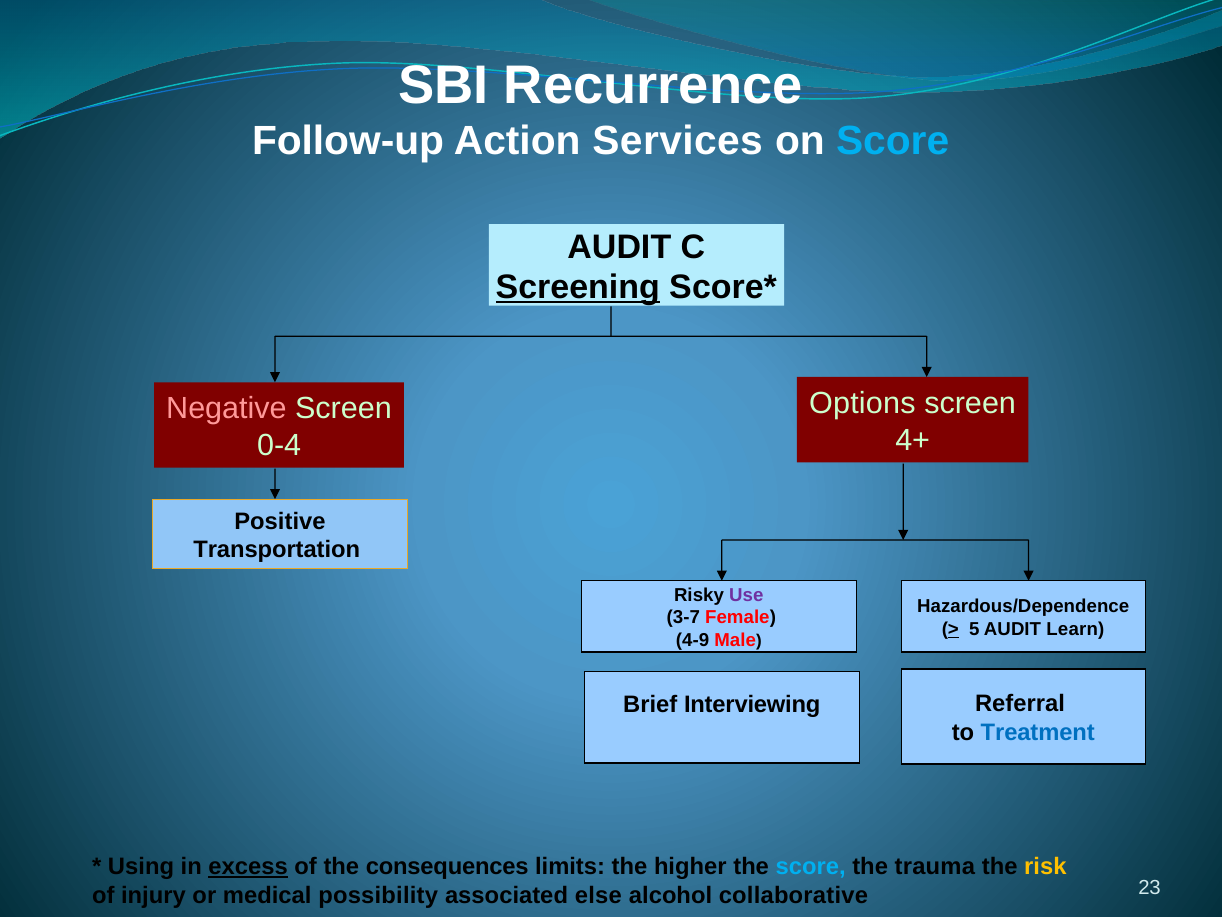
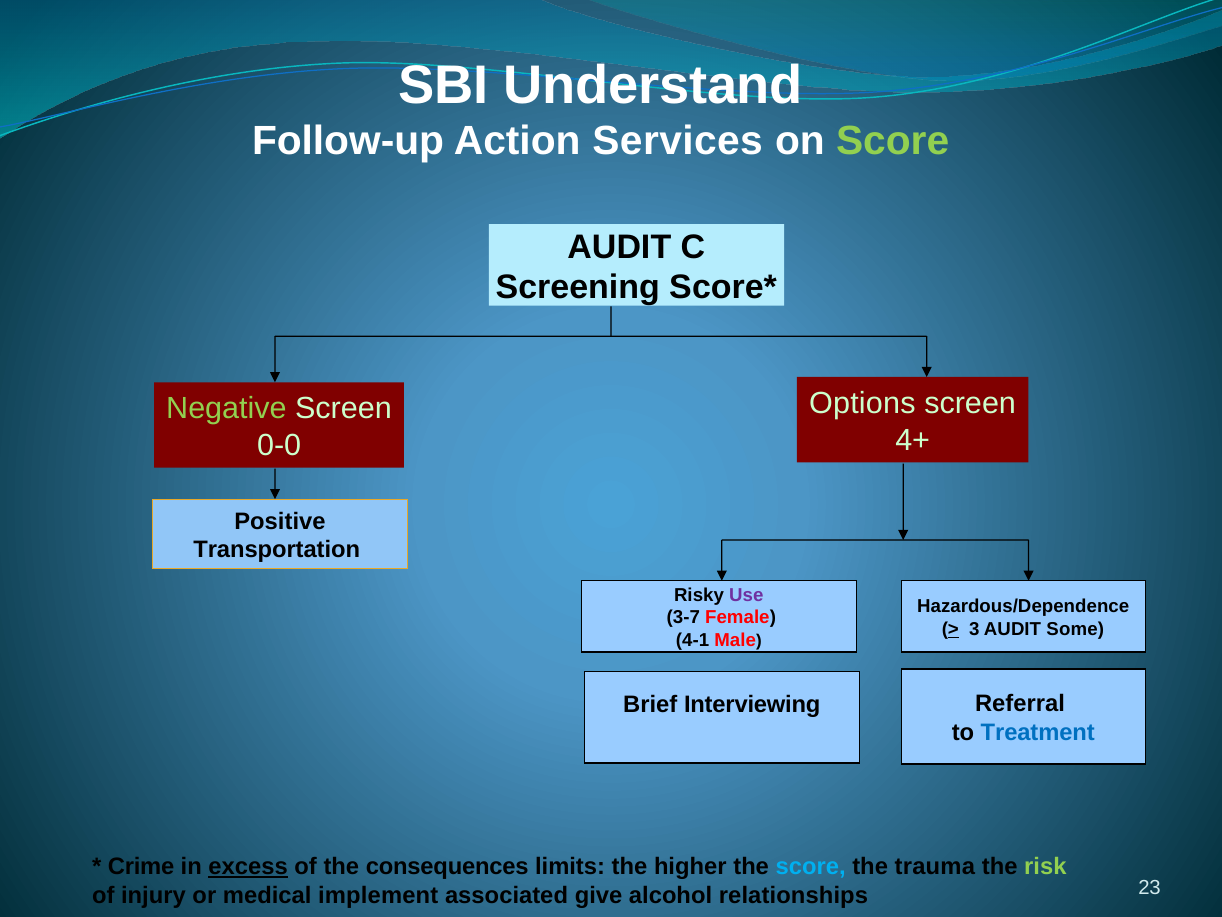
Recurrence: Recurrence -> Understand (653, 85)
Score colour: light blue -> light green (893, 141)
Screening underline: present -> none (578, 288)
Negative colour: pink -> light green (226, 409)
0-4: 0-4 -> 0-0 (279, 445)
5: 5 -> 3 (974, 629)
Learn: Learn -> Some (1075, 629)
4-9: 4-9 -> 4-1 (693, 640)
Using: Using -> Crime (141, 867)
risk colour: yellow -> light green (1045, 867)
possibility: possibility -> implement (378, 895)
else: else -> give (599, 895)
collaborative: collaborative -> relationships (793, 895)
